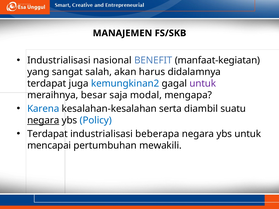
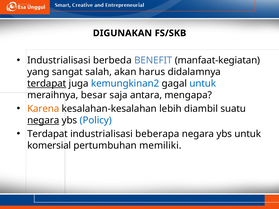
MANAJEMEN: MANAJEMEN -> DIGUNAKAN (122, 33)
nasional: nasional -> berbeda (112, 60)
terdapat underline: none -> present (47, 84)
untuk colour: purple -> blue (203, 84)
modal: modal -> antara (146, 95)
Karena colour: blue -> orange (43, 109)
serta: serta -> lebih (170, 109)
mencapai: mencapai -> komersial (49, 146)
mewakili: mewakili -> memiliki (160, 146)
